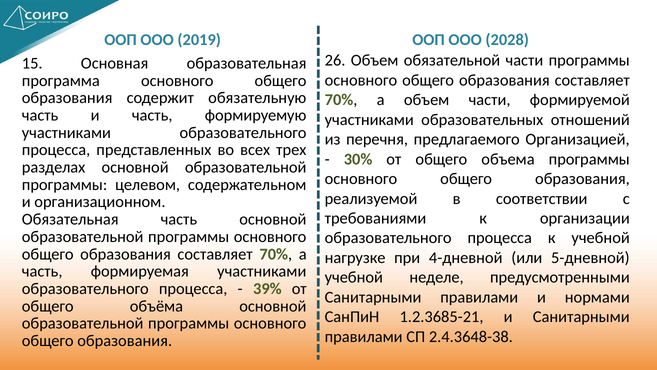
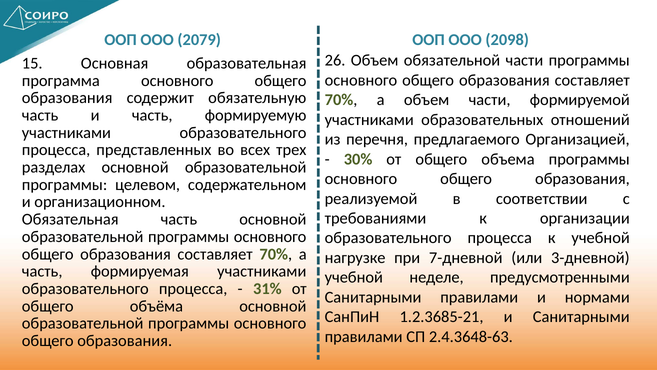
2019: 2019 -> 2079 (199, 40)
2028: 2028 -> 2098 (507, 40)
4-дневной: 4-дневной -> 7-дневной (466, 258)
5-дневной: 5-дневной -> 3-дневной (590, 258)
39%: 39% -> 31% (267, 288)
2.4.3648-38: 2.4.3648-38 -> 2.4.3648-63 (471, 336)
